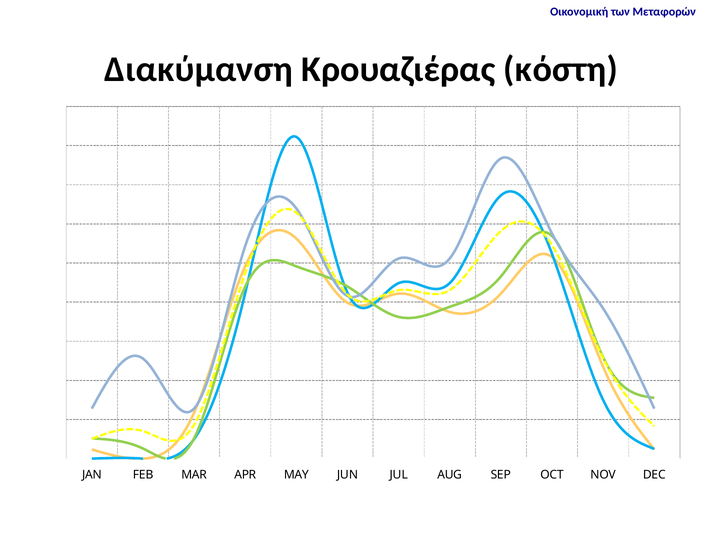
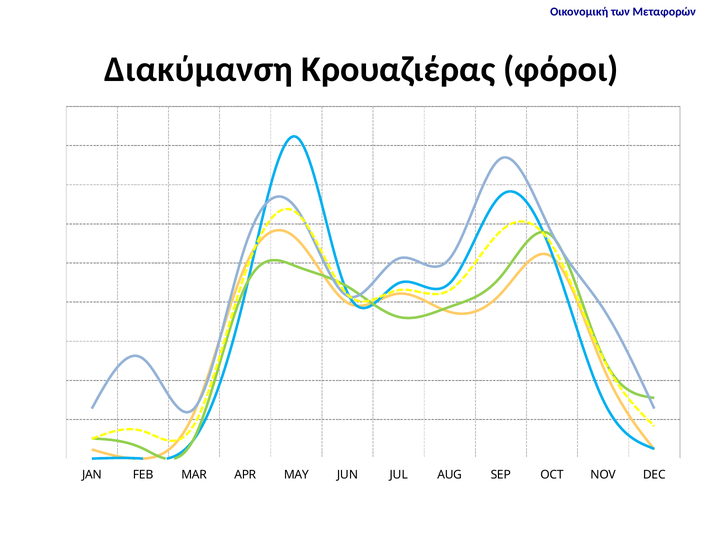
κόστη: κόστη -> φόροι (561, 69)
